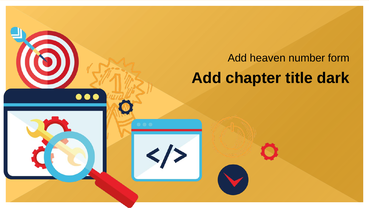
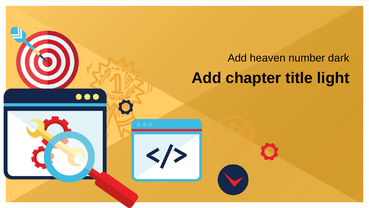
form: form -> dark (339, 58)
dark: dark -> light (333, 78)
